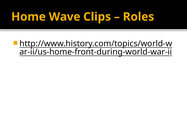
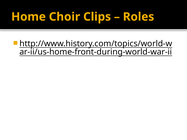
Wave: Wave -> Choir (65, 17)
